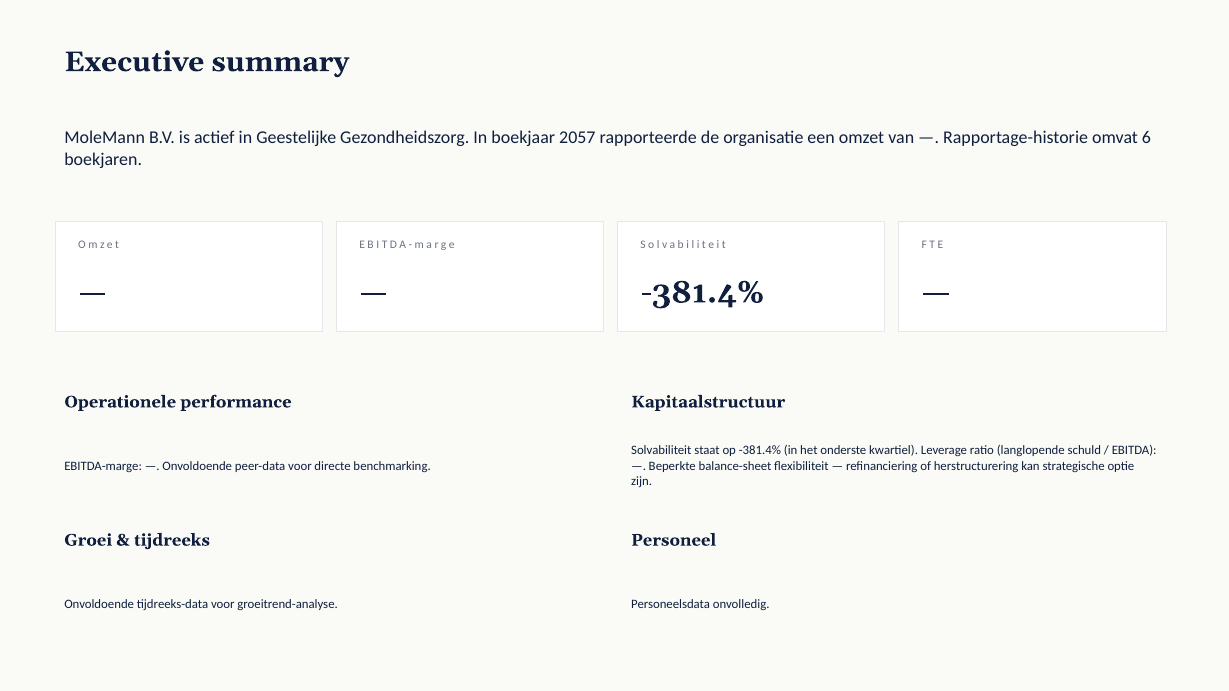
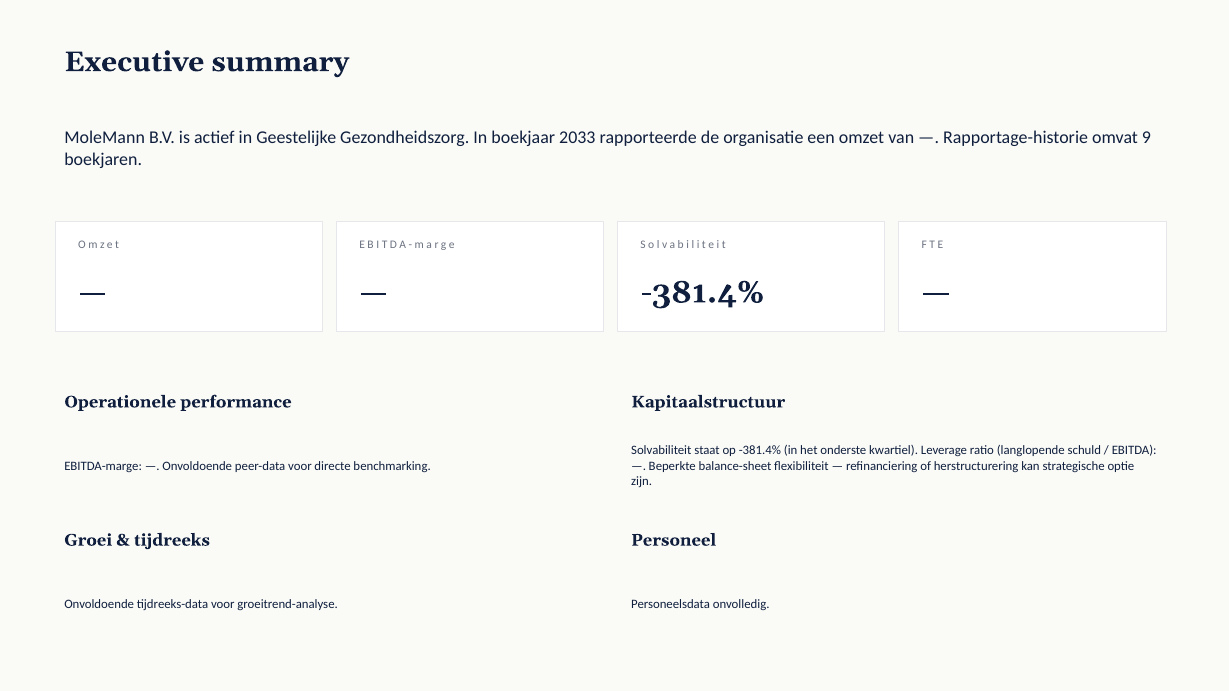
2057: 2057 -> 2033 (577, 138)
6: 6 -> 9 (1146, 138)
